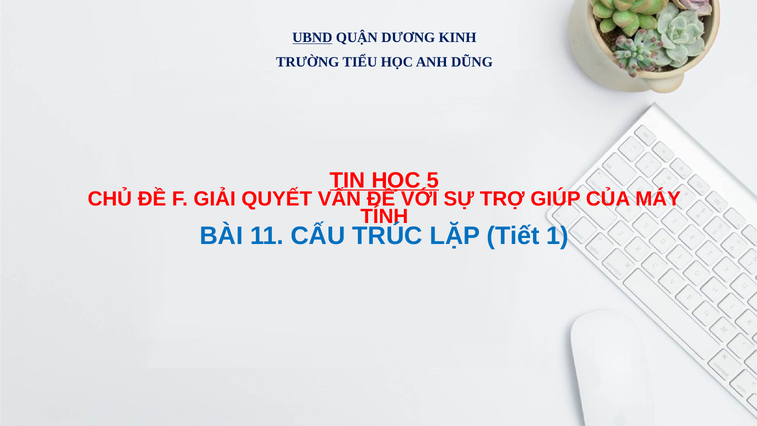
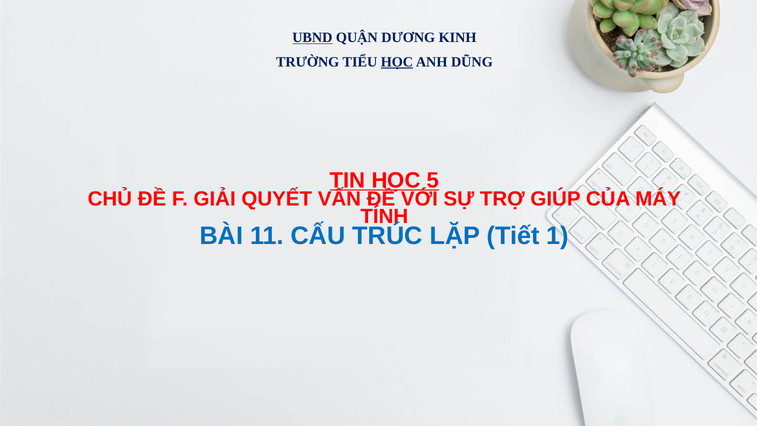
HỌC underline: none -> present (397, 62)
